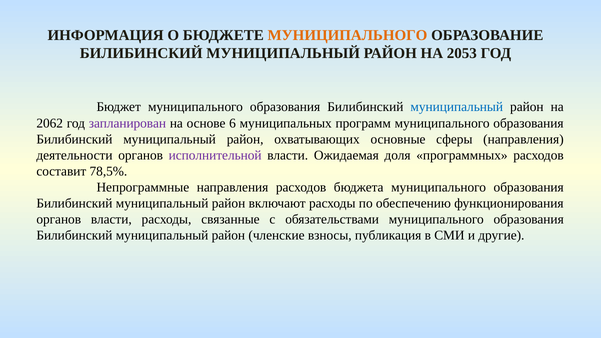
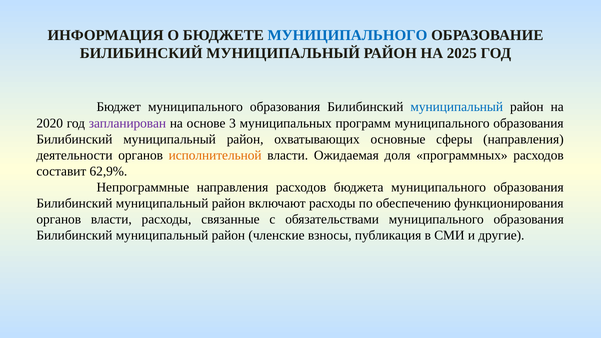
МУНИЦИПАЛЬНОГО colour: orange -> blue (347, 35)
2053: 2053 -> 2025 (462, 53)
2062: 2062 -> 2020 (50, 123)
6: 6 -> 3 (233, 123)
исполнительной colour: purple -> orange (215, 155)
78,5%: 78,5% -> 62,9% (108, 171)
